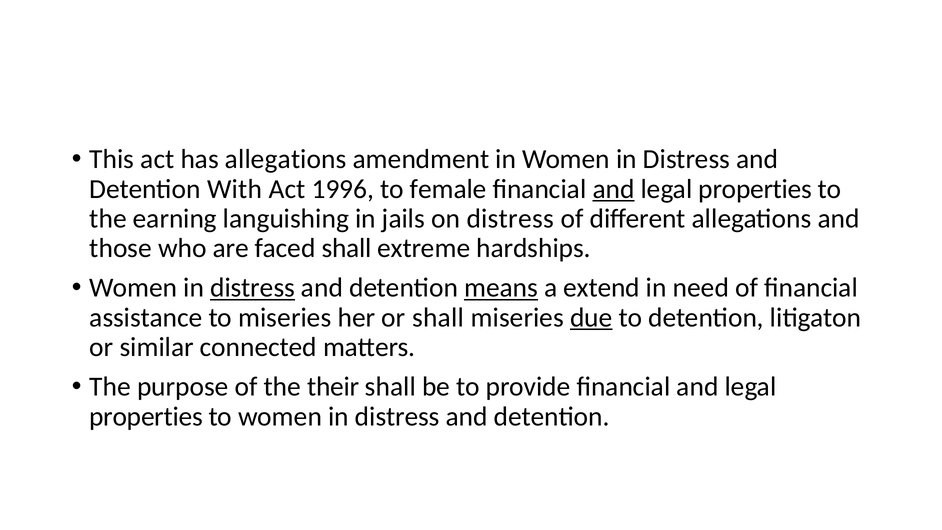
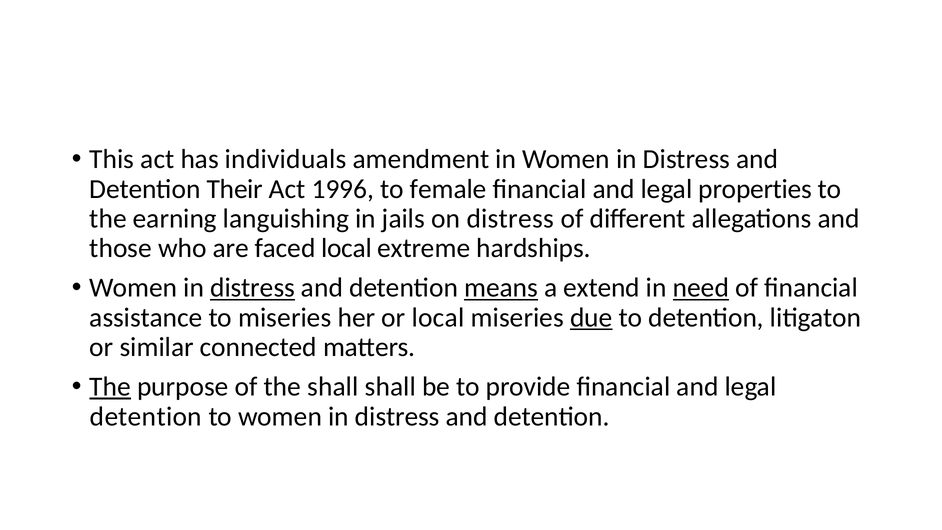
has allegations: allegations -> individuals (286, 159)
With: With -> Their (235, 189)
and underline: present -> none (613, 189)
faced shall: shall -> local (347, 248)
need underline: none -> present (701, 288)
or shall: shall -> local (438, 317)
The underline: none -> present (110, 387)
the their: their -> shall (333, 387)
properties: properties -> detention (146, 416)
